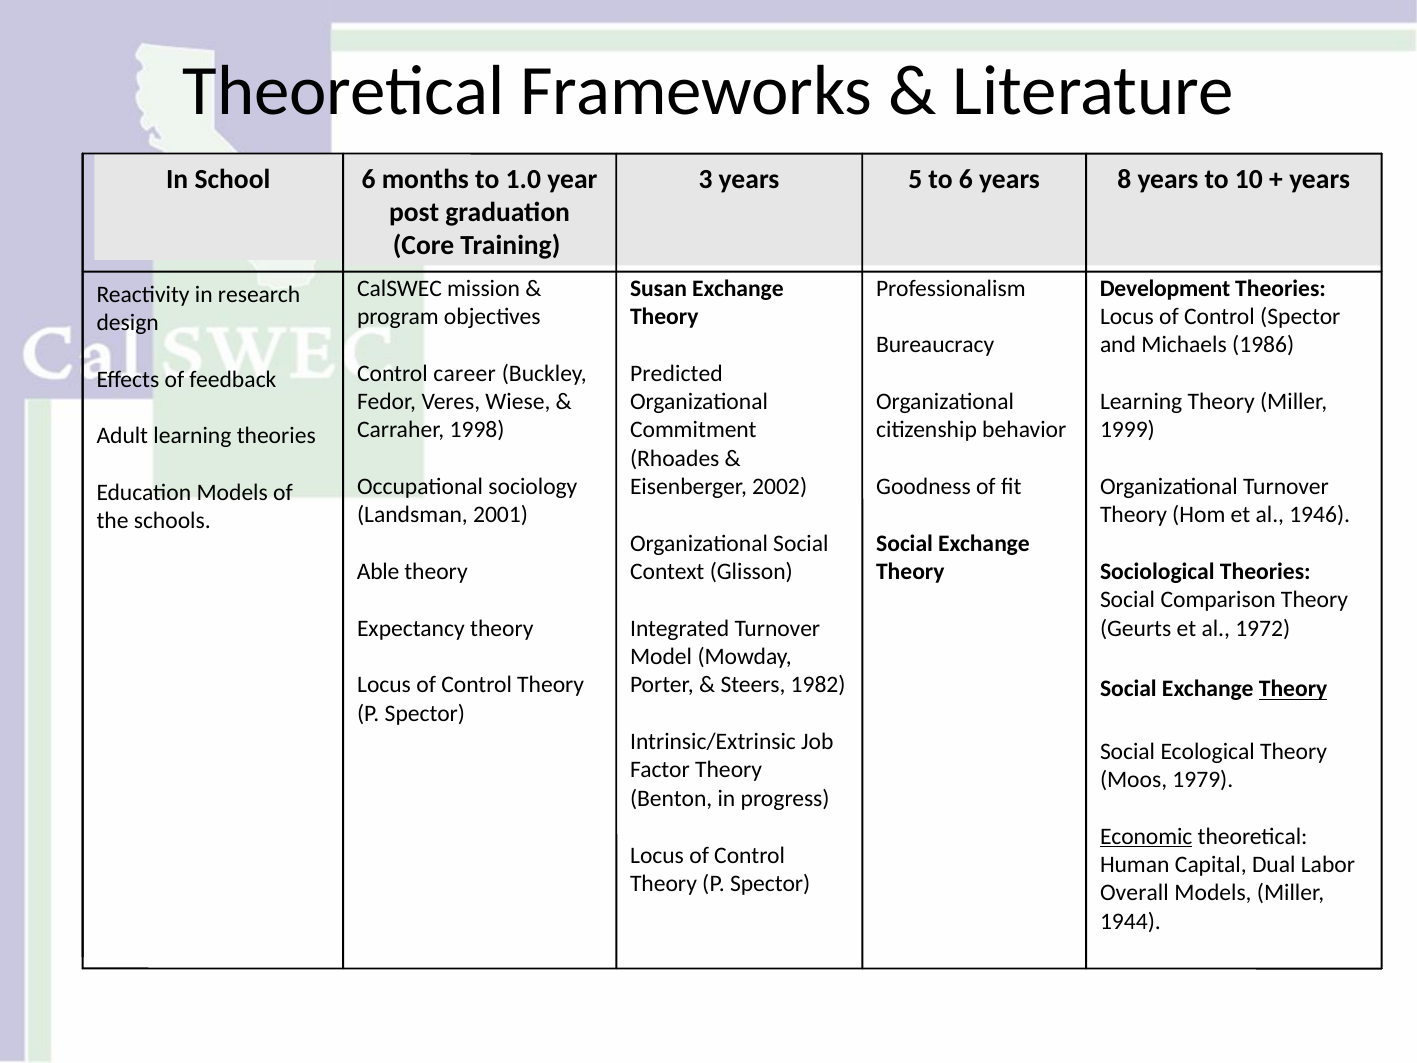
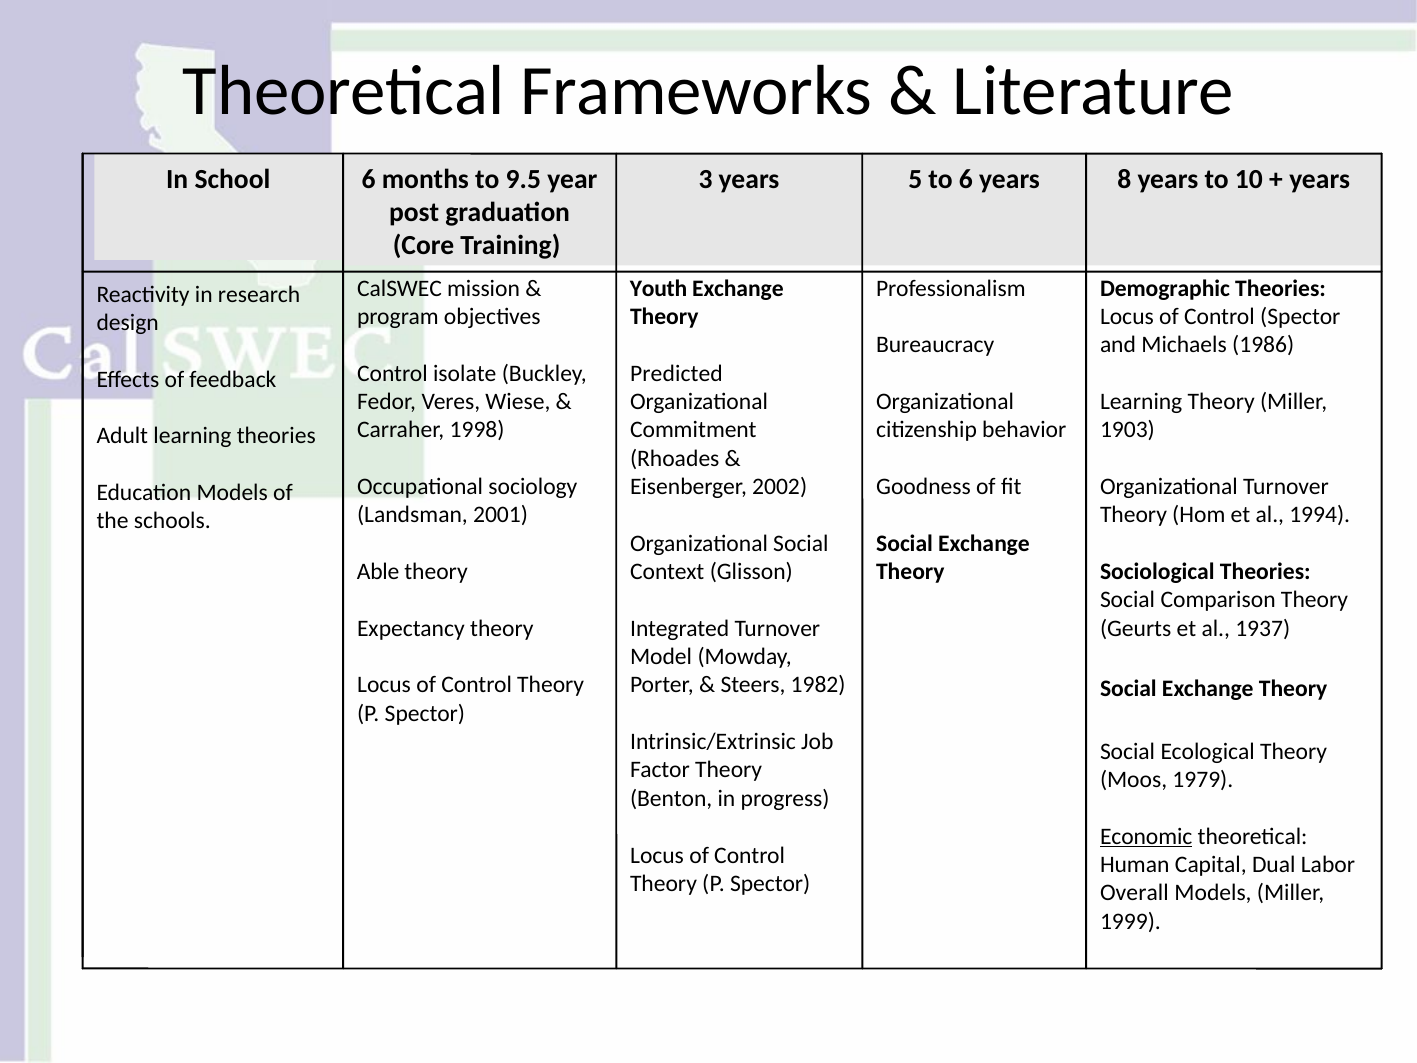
1.0: 1.0 -> 9.5 (523, 179)
Susan: Susan -> Youth (659, 288)
Development: Development -> Demographic (1165, 288)
career: career -> isolate (465, 373)
1999: 1999 -> 1903 (1127, 430)
1946: 1946 -> 1994 (1320, 515)
1972: 1972 -> 1937 (1263, 628)
Theory underline: present -> none (1293, 689)
1944: 1944 -> 1999 (1130, 921)
